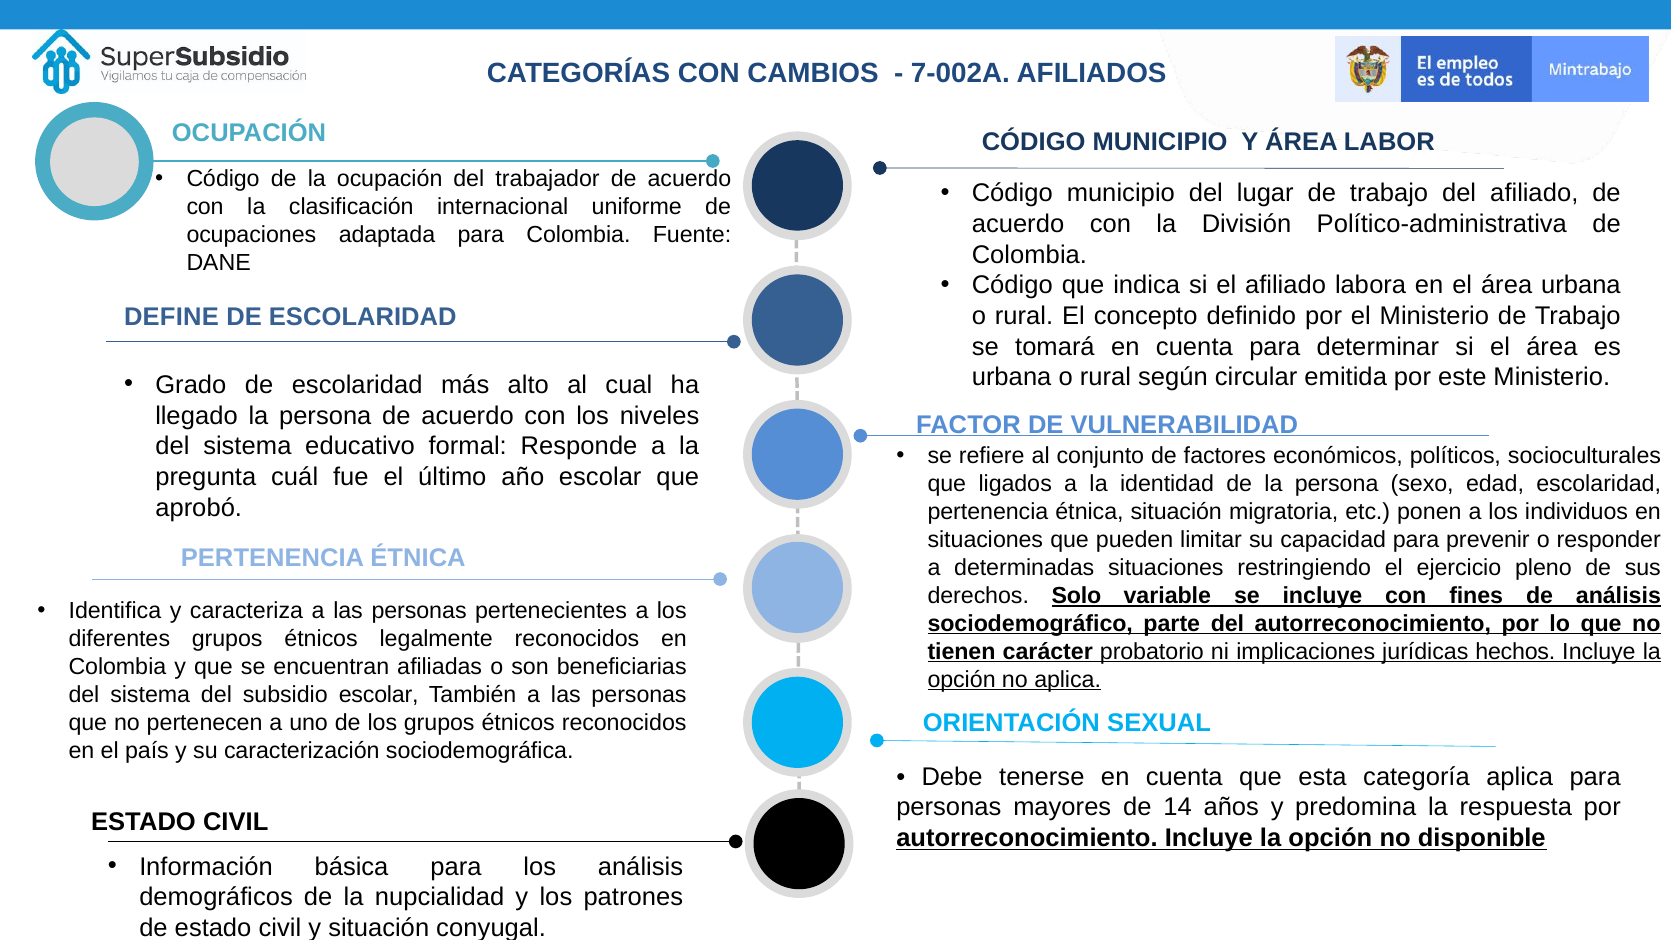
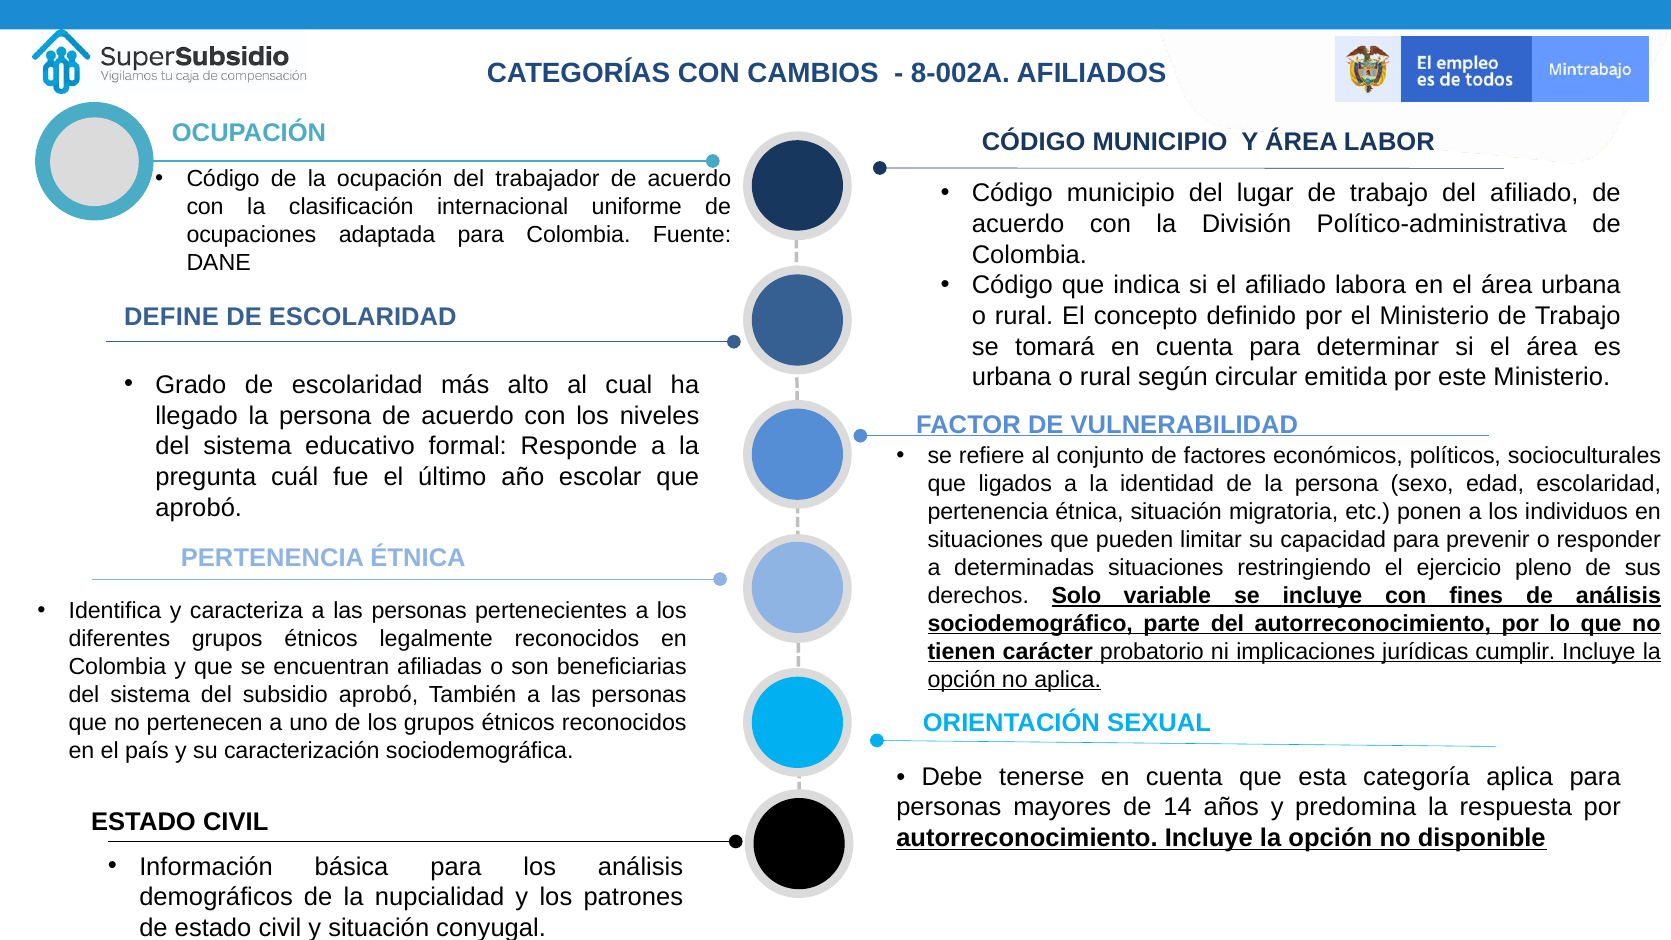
7-002A: 7-002A -> 8-002A (960, 73)
hechos: hechos -> cumplir (1515, 652)
subsidio escolar: escolar -> aprobó (379, 695)
